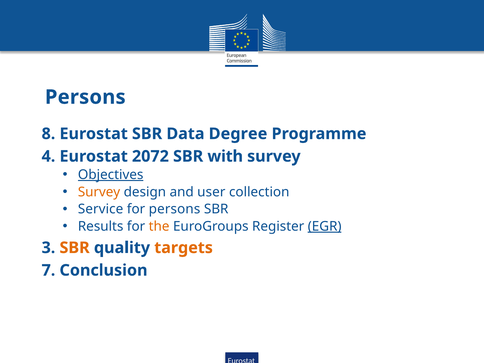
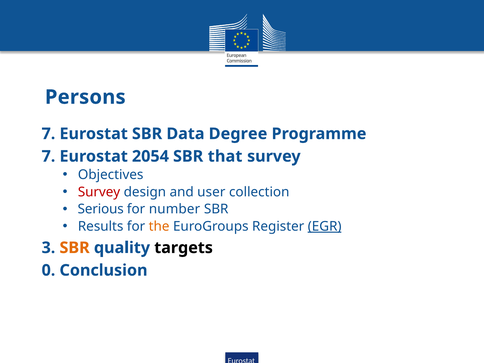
1 8: 8 -> 7 (48, 134)
2 4: 4 -> 7 (48, 156)
2072: 2072 -> 2054 (150, 156)
with: with -> that (225, 156)
Objectives underline: present -> none (111, 175)
Survey colour: orange -> red (99, 192)
Service: Service -> Serious (101, 209)
for persons: persons -> number (175, 209)
targets colour: orange -> black (184, 248)
7: 7 -> 0 (48, 270)
